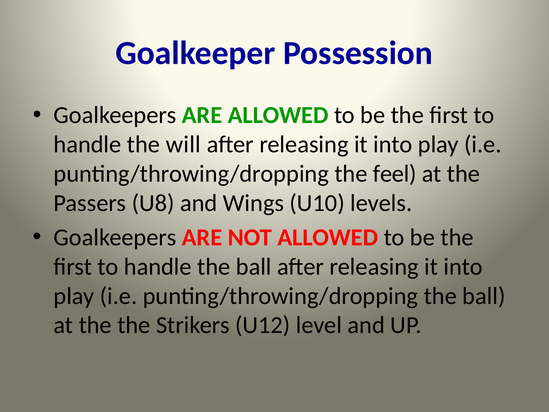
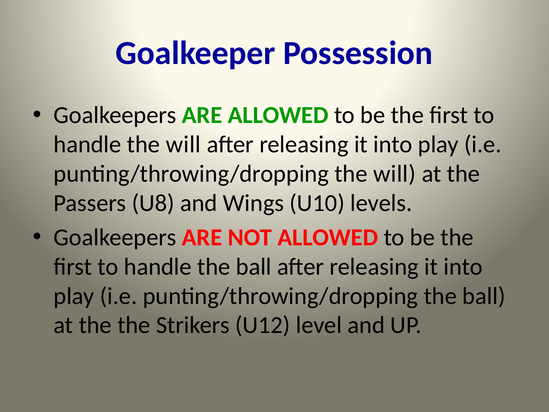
punting/throwing/dropping the feel: feel -> will (394, 174)
